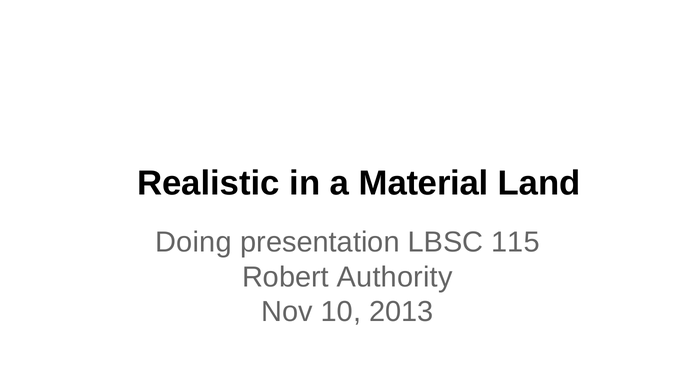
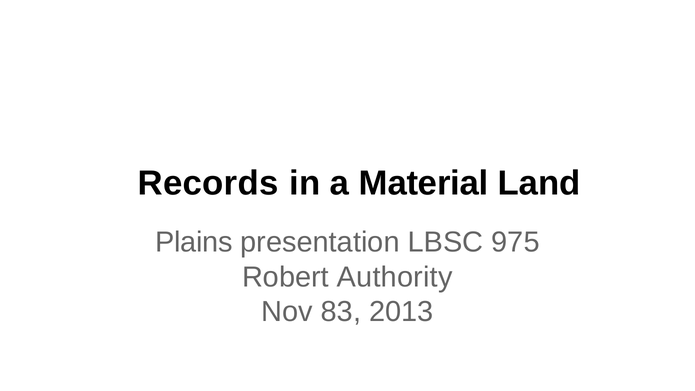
Realistic: Realistic -> Records (208, 183)
Doing: Doing -> Plains (194, 242)
115: 115 -> 975 (515, 242)
10: 10 -> 83 (341, 312)
